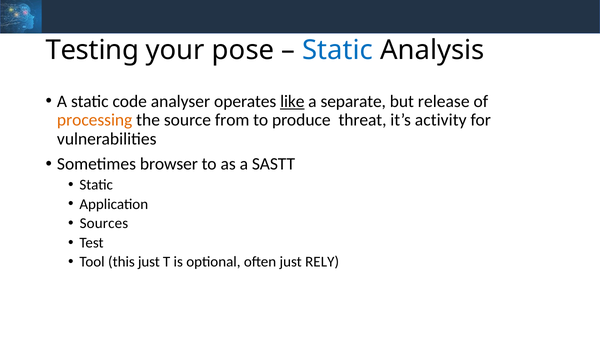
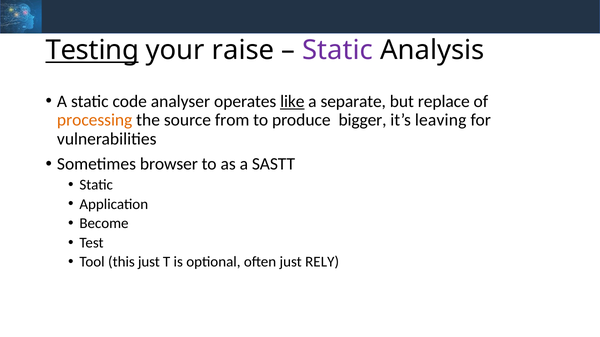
Testing underline: none -> present (92, 50)
pose: pose -> raise (243, 50)
Static colour: blue -> purple (338, 50)
release: release -> replace (444, 101)
threat: threat -> bigger (363, 120)
activity: activity -> leaving (441, 120)
Sources: Sources -> Become (104, 224)
